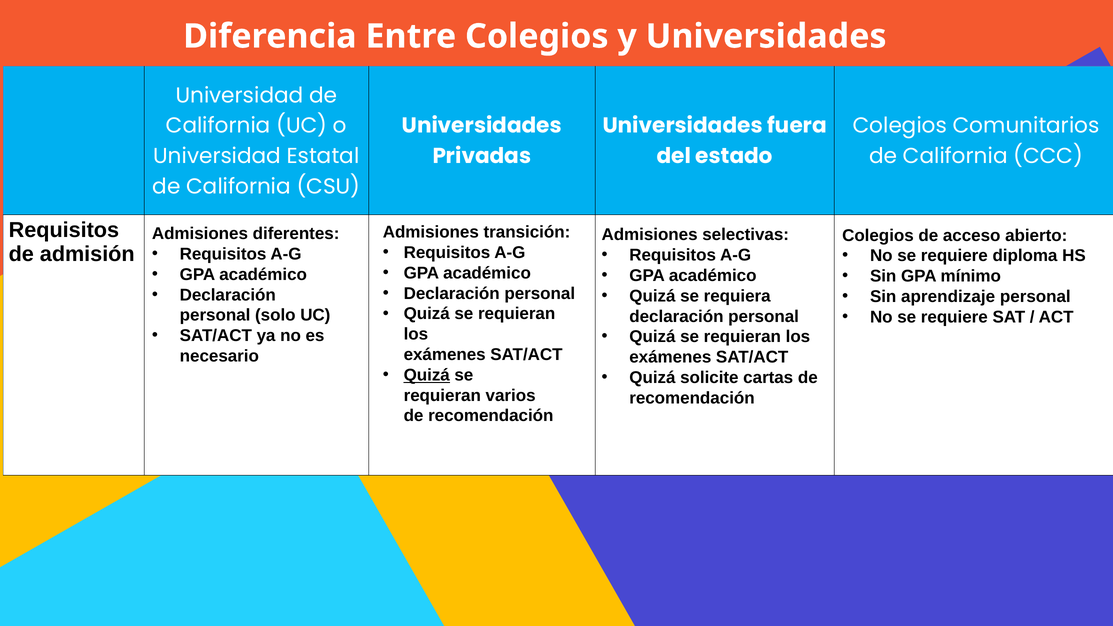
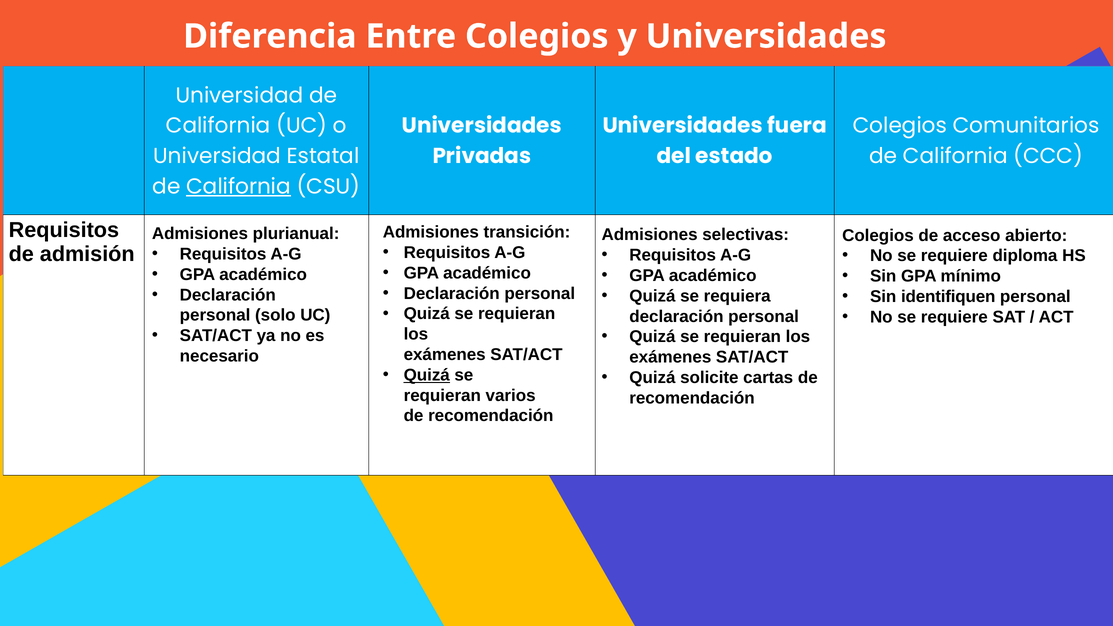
California underline: none -> present (239, 186)
diferentes: diferentes -> plurianual (296, 234)
aprendizaje: aprendizaje -> identifiquen (948, 297)
